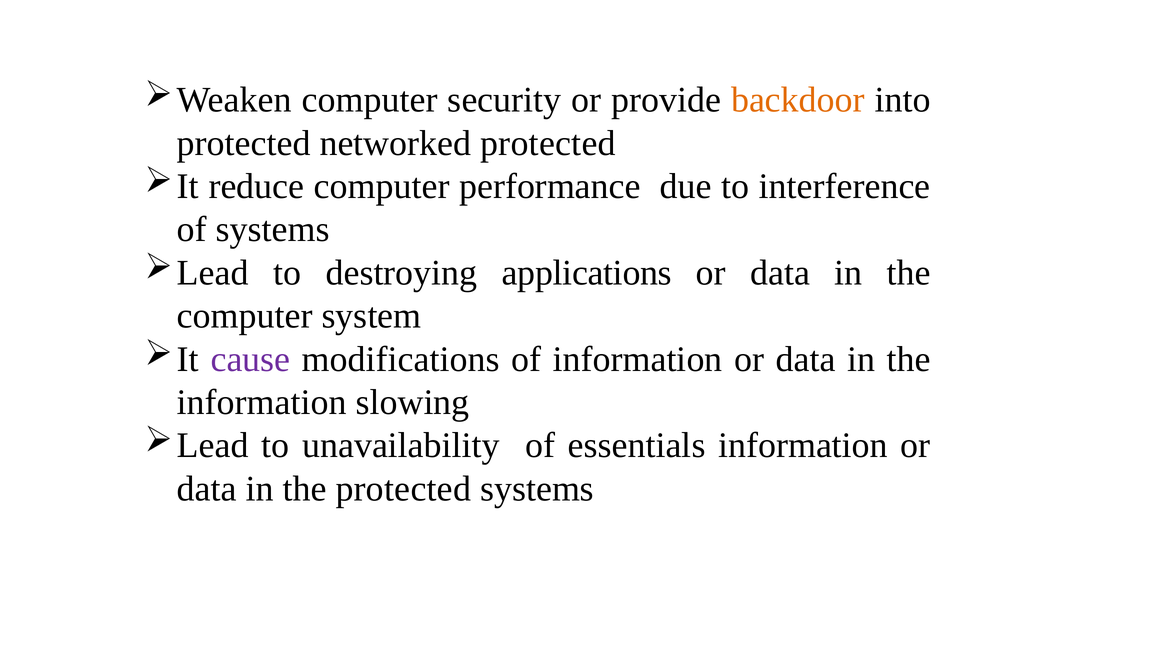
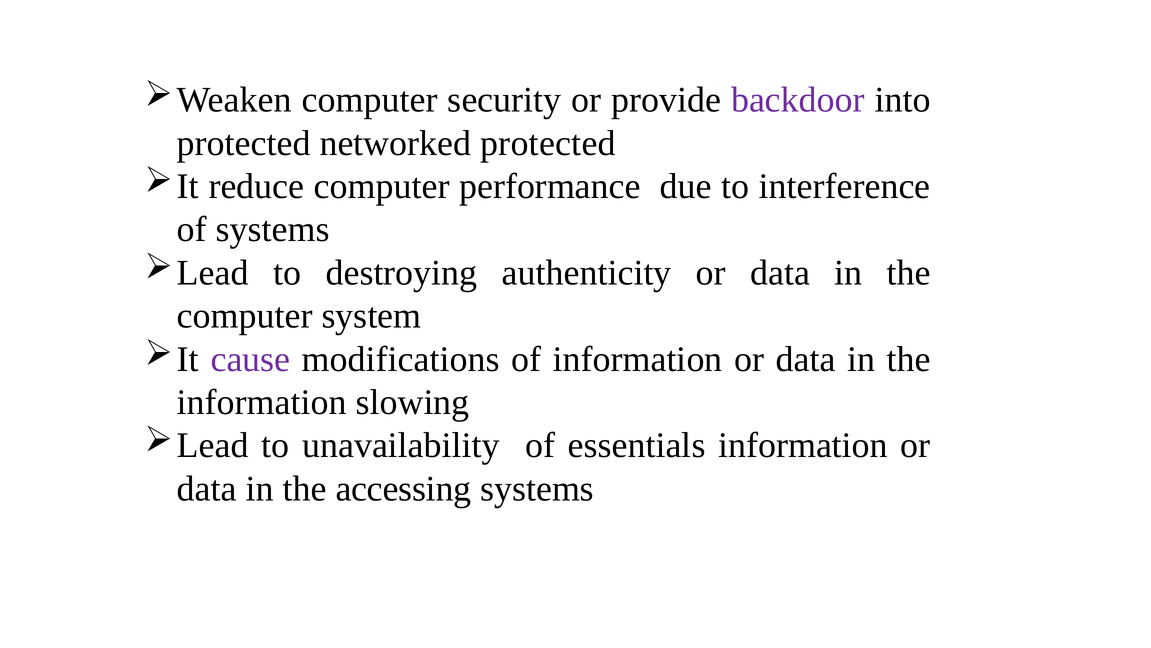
backdoor colour: orange -> purple (798, 100)
applications: applications -> authenticity (587, 273)
the protected: protected -> accessing (403, 488)
